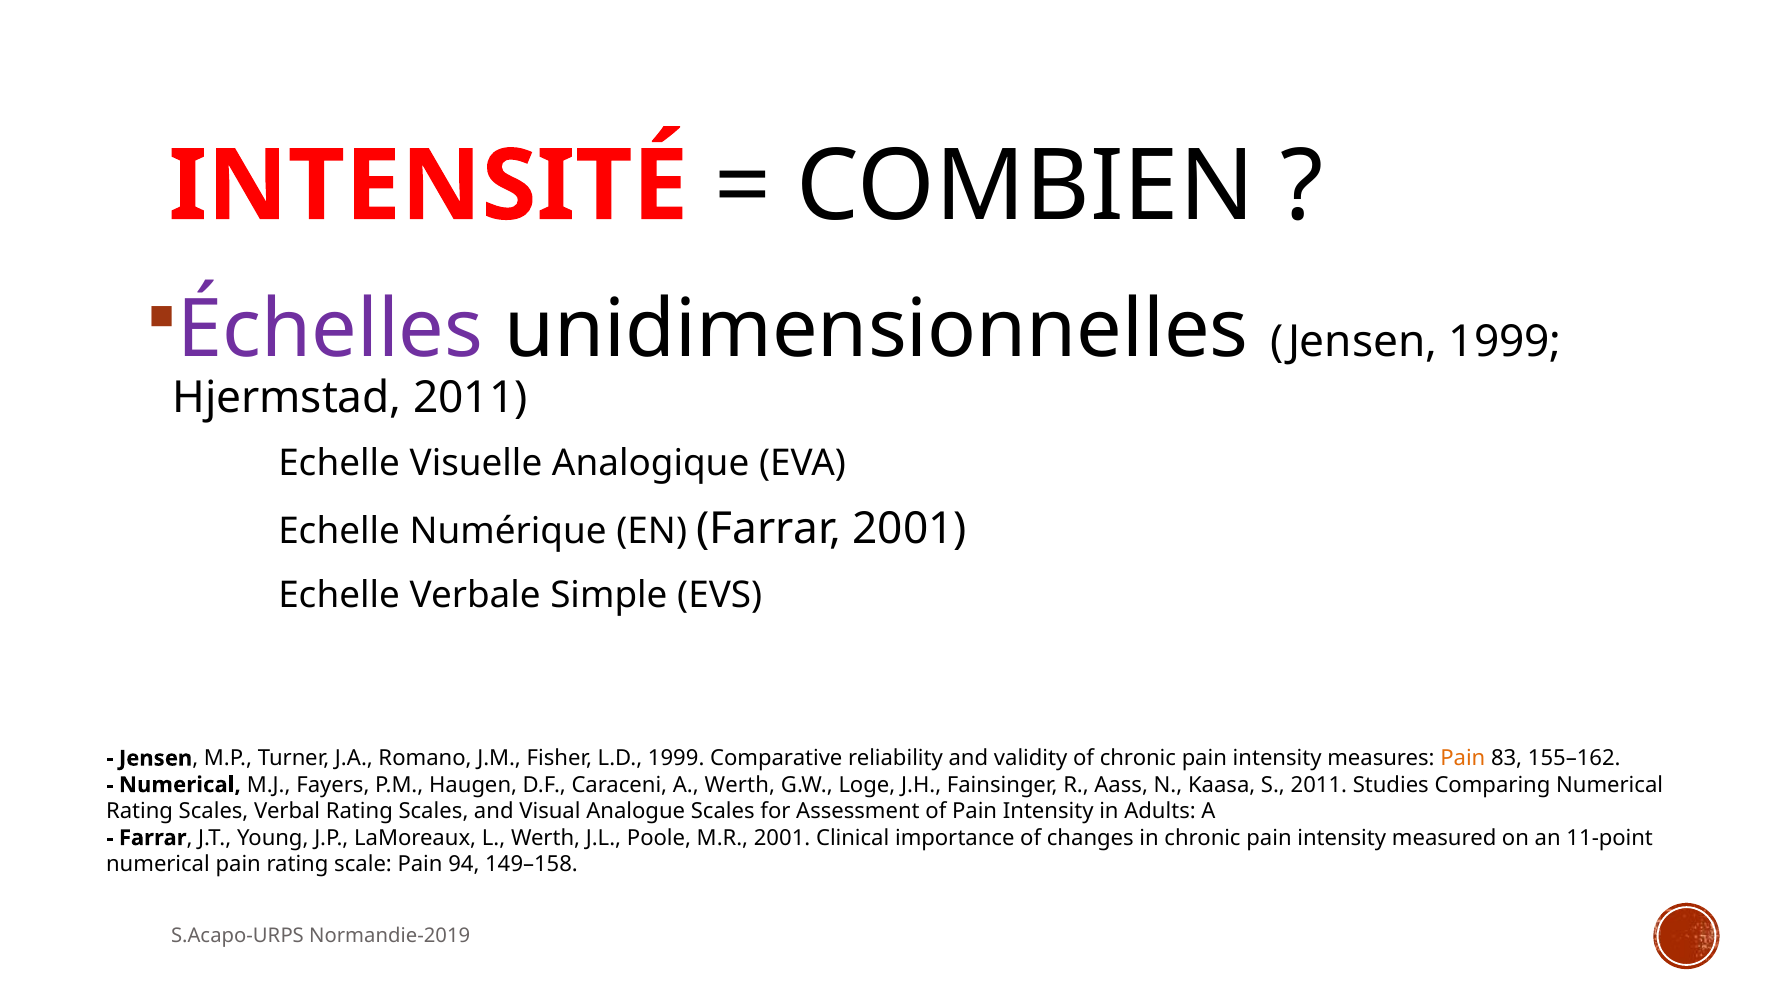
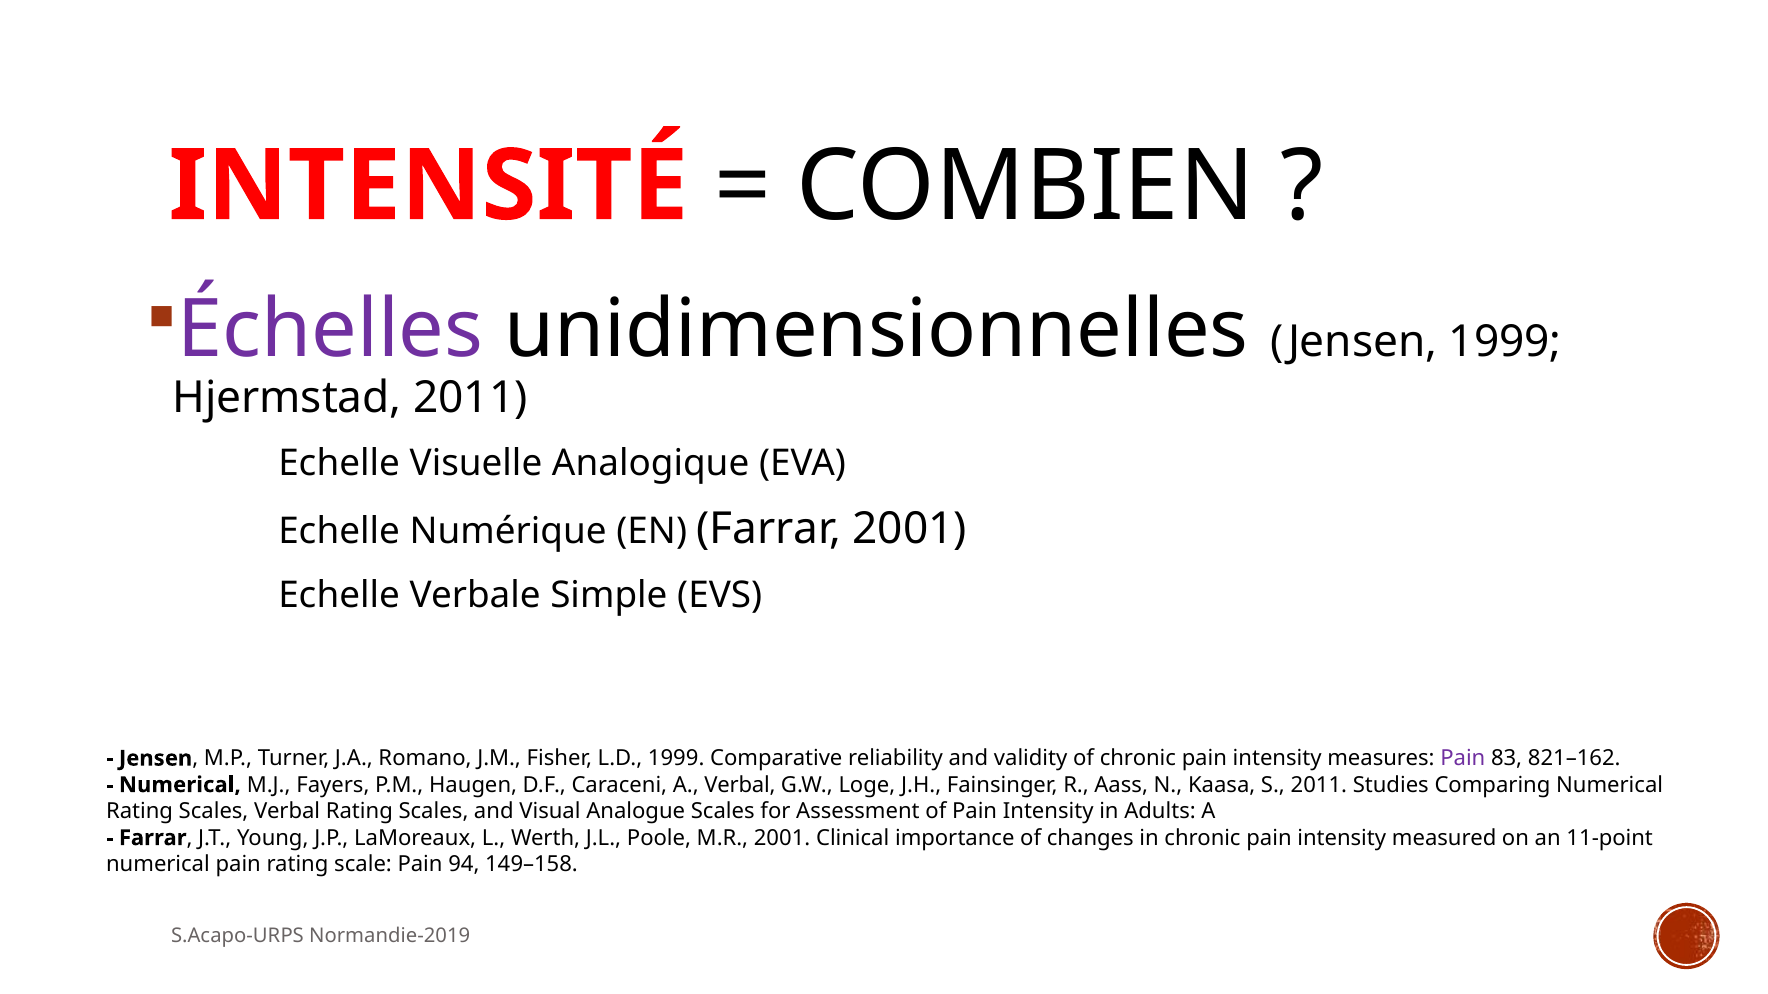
Pain colour: orange -> purple (1463, 759)
155–162: 155–162 -> 821–162 (1574, 759)
A Werth: Werth -> Verbal (740, 785)
